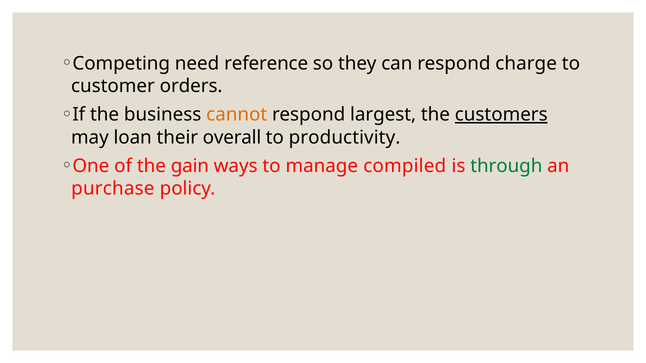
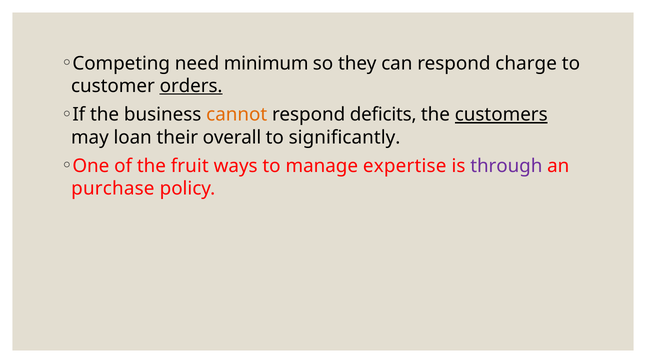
reference: reference -> minimum (266, 63)
orders underline: none -> present (191, 86)
largest: largest -> deficits (383, 115)
productivity: productivity -> significantly (345, 137)
gain: gain -> fruit (190, 166)
compiled: compiled -> expertise (405, 166)
through colour: green -> purple (506, 166)
